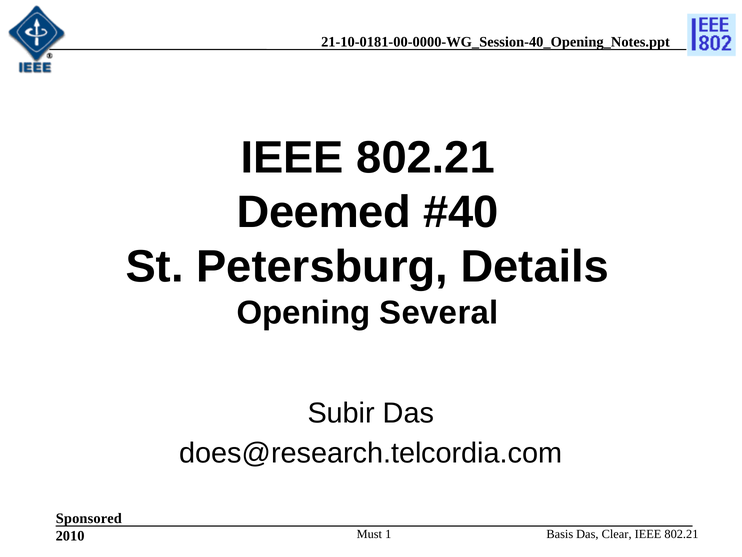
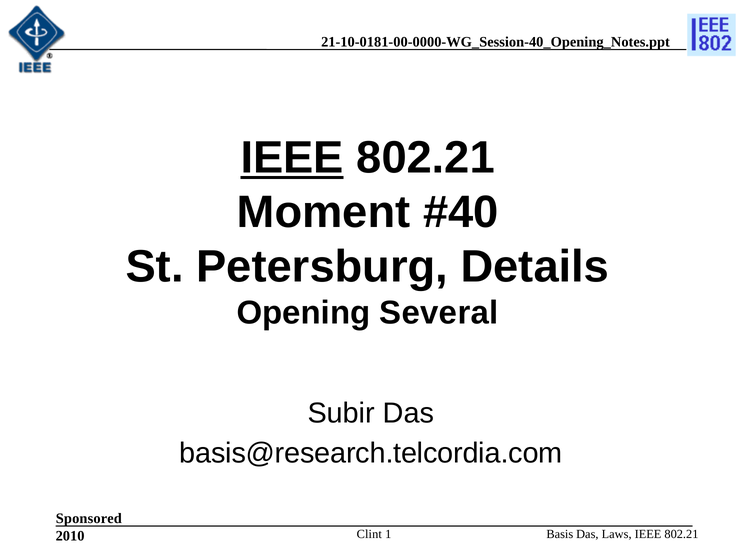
IEEE underline: none -> present (292, 158)
Deemed: Deemed -> Moment (324, 212)
does@research.telcordia.com: does@research.telcordia.com -> basis@research.telcordia.com (371, 453)
Must: Must -> Clint (369, 534)
Clear: Clear -> Laws (617, 534)
